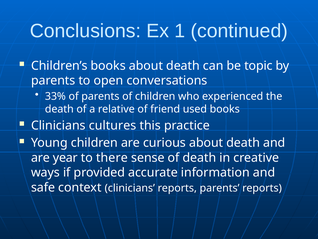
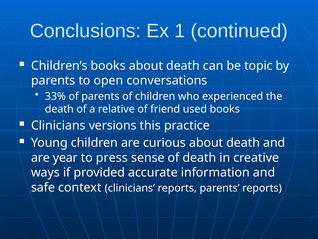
cultures: cultures -> versions (113, 125)
there: there -> press (112, 157)
